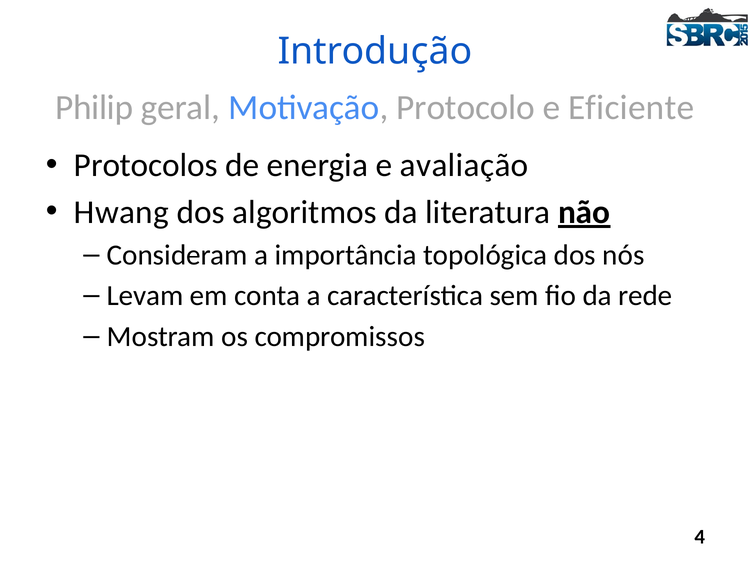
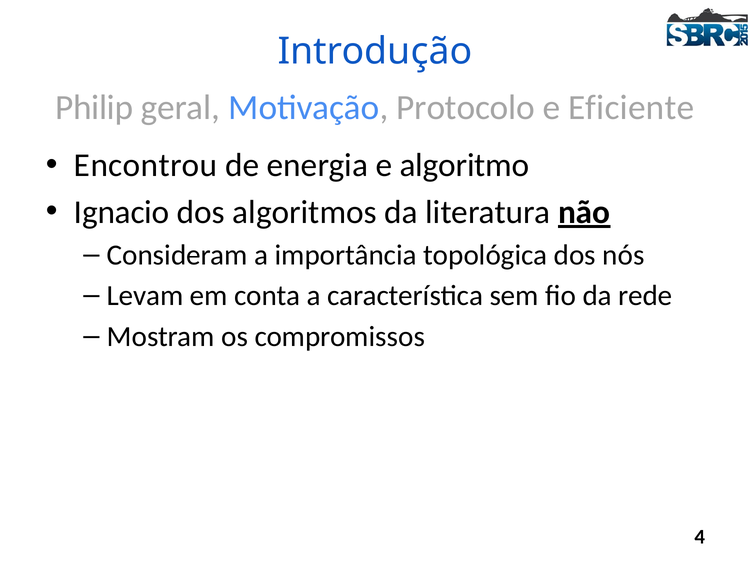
Protocolos: Protocolos -> Encontrou (146, 166)
avaliação: avaliação -> algoritmo (464, 166)
Hwang: Hwang -> Ignacio (122, 212)
